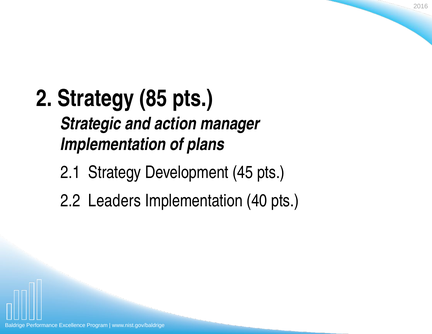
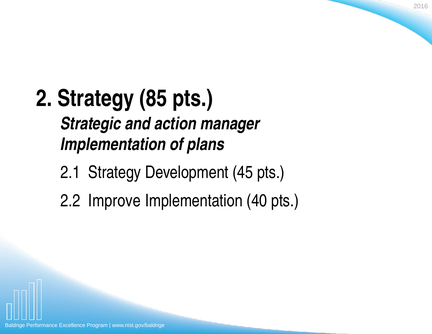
Leaders: Leaders -> Improve (115, 201)
